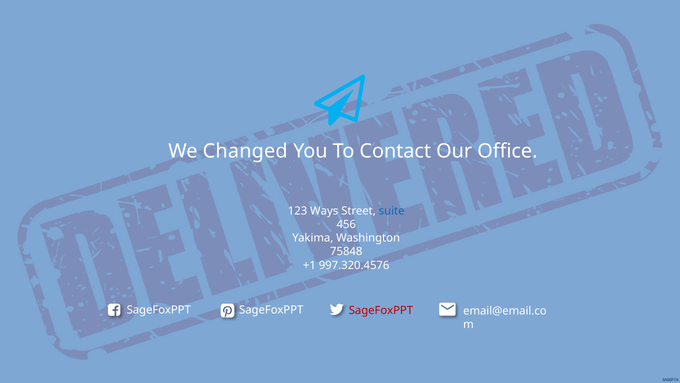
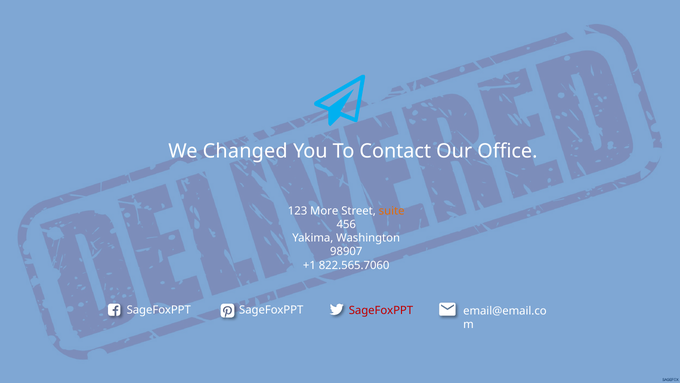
Ways: Ways -> More (324, 211)
suite colour: blue -> orange (392, 211)
75848: 75848 -> 98907 (346, 251)
997.320.4576: 997.320.4576 -> 822.565.7060 (354, 265)
